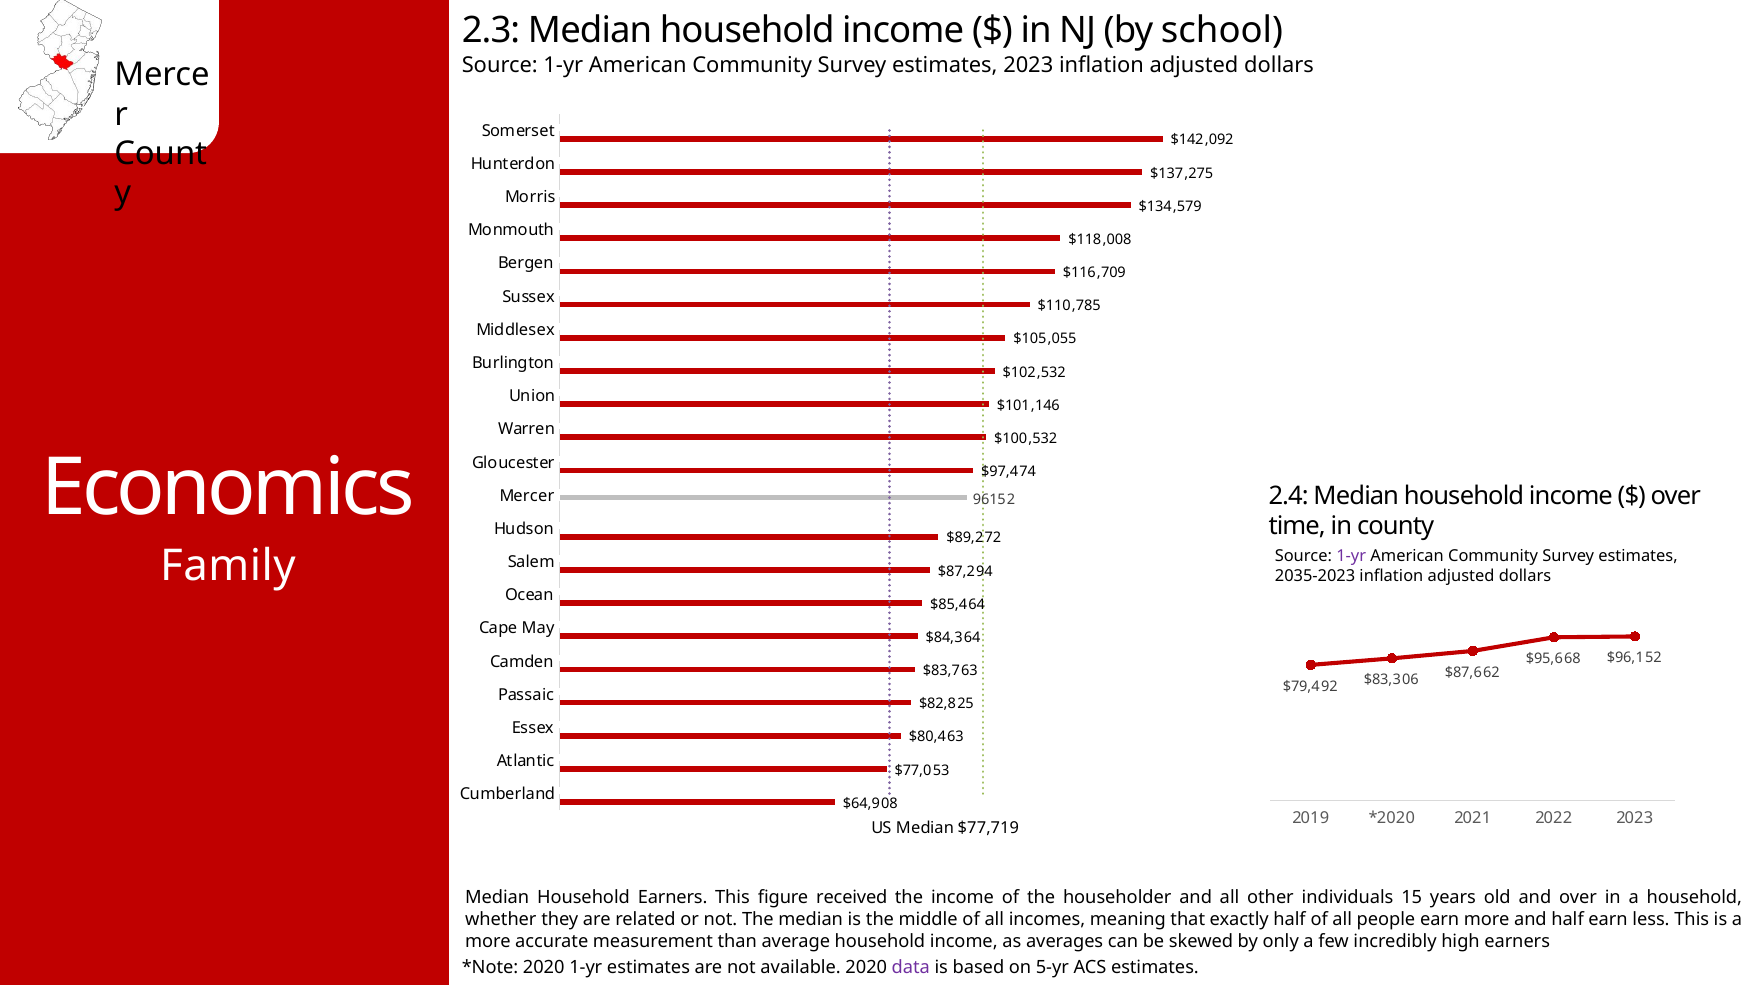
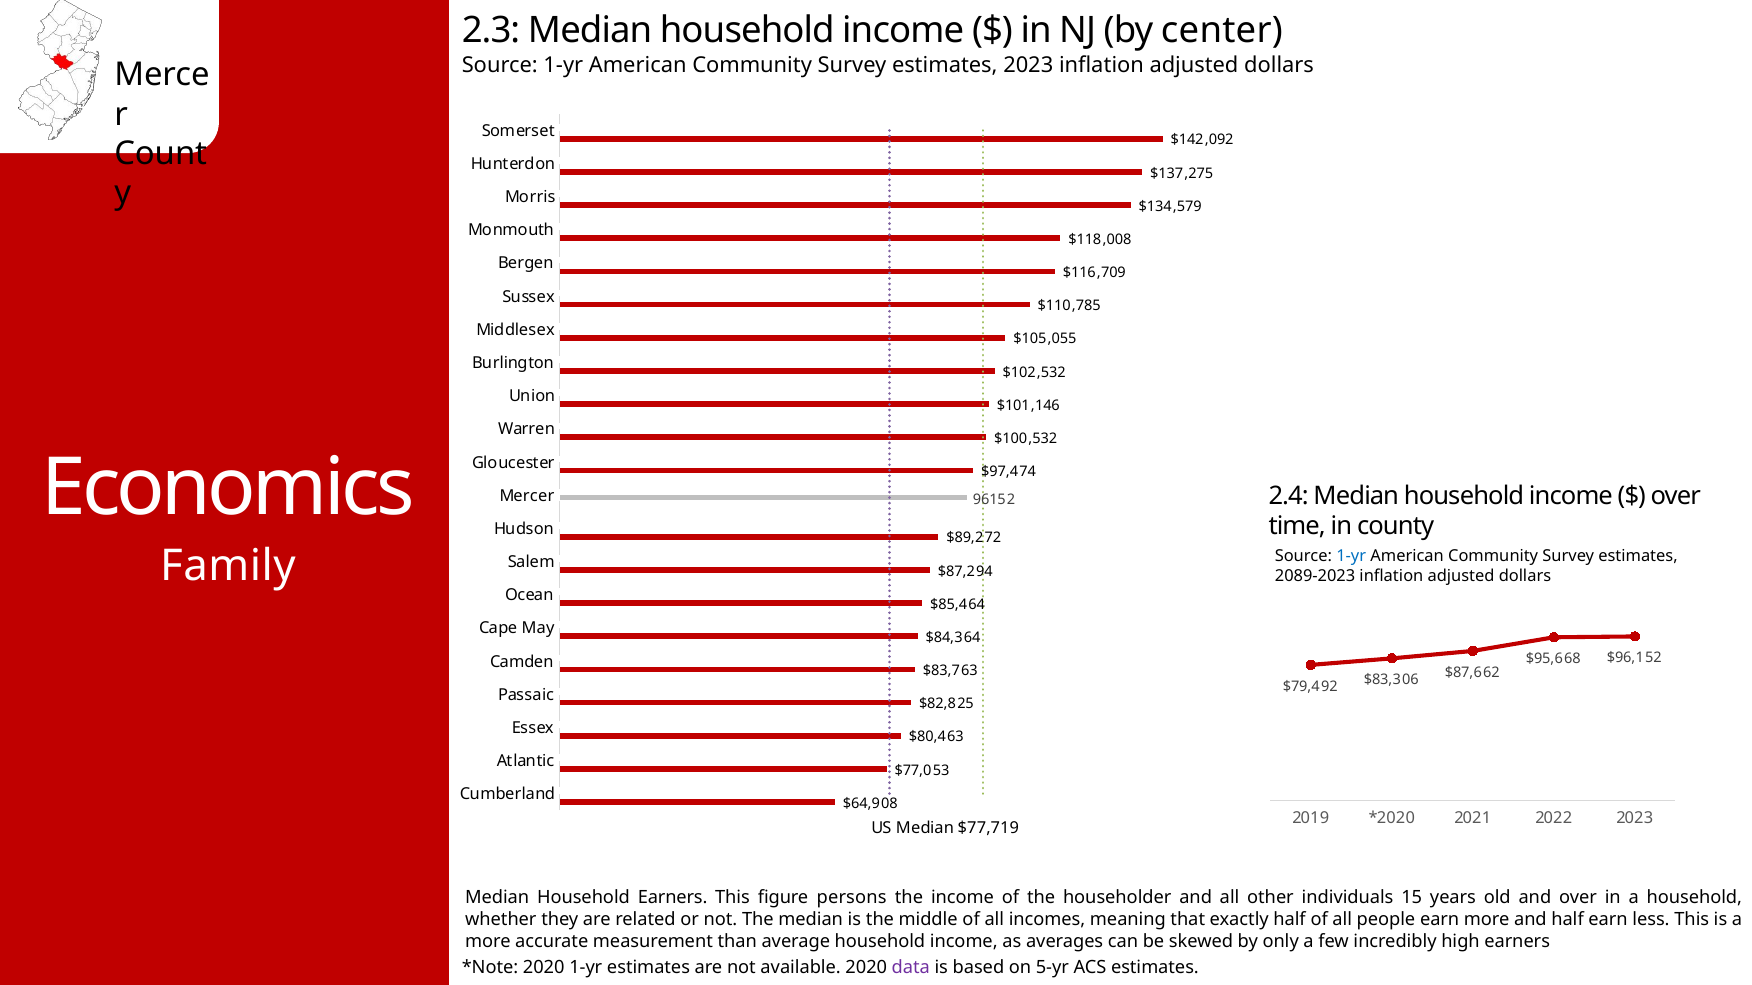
school: school -> center (1222, 31)
1-yr colour: purple -> blue (1351, 556)
2035-2023: 2035-2023 -> 2089-2023 (1315, 576)
received: received -> persons (852, 898)
